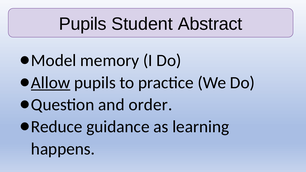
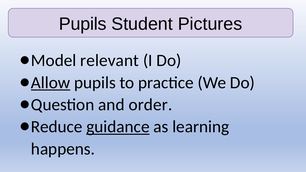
Abstract: Abstract -> Pictures (210, 24)
memory: memory -> relevant (110, 61)
guidance underline: none -> present (118, 127)
